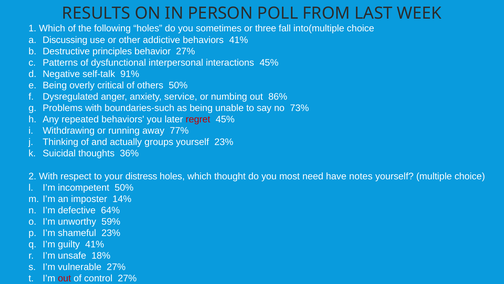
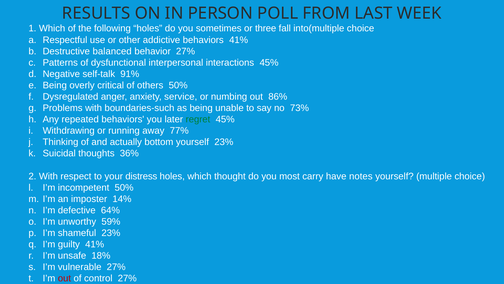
Discussing: Discussing -> Respectful (65, 40)
principles: principles -> balanced (112, 51)
regret colour: red -> green (198, 119)
groups: groups -> bottom (159, 142)
need: need -> carry (313, 176)
